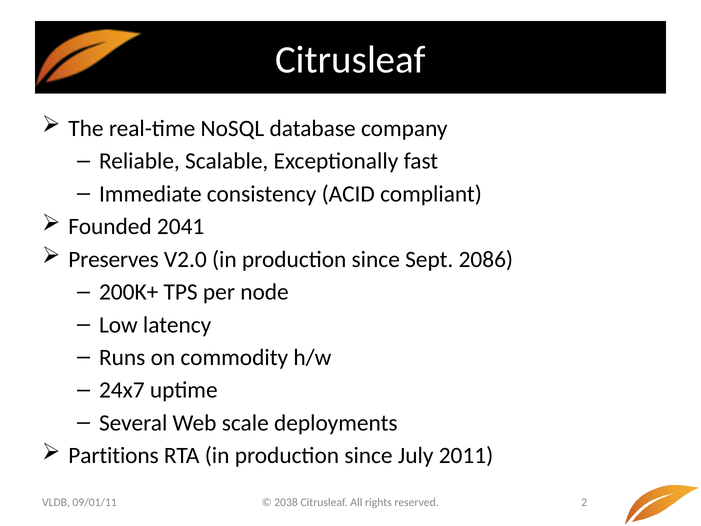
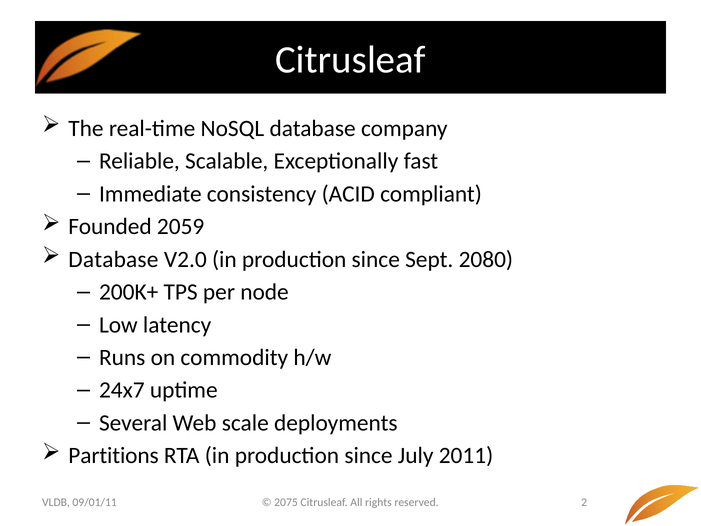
2041: 2041 -> 2059 (181, 227)
Preserves: Preserves -> Database (113, 259)
2086: 2086 -> 2080 (486, 259)
2038: 2038 -> 2075 (286, 502)
